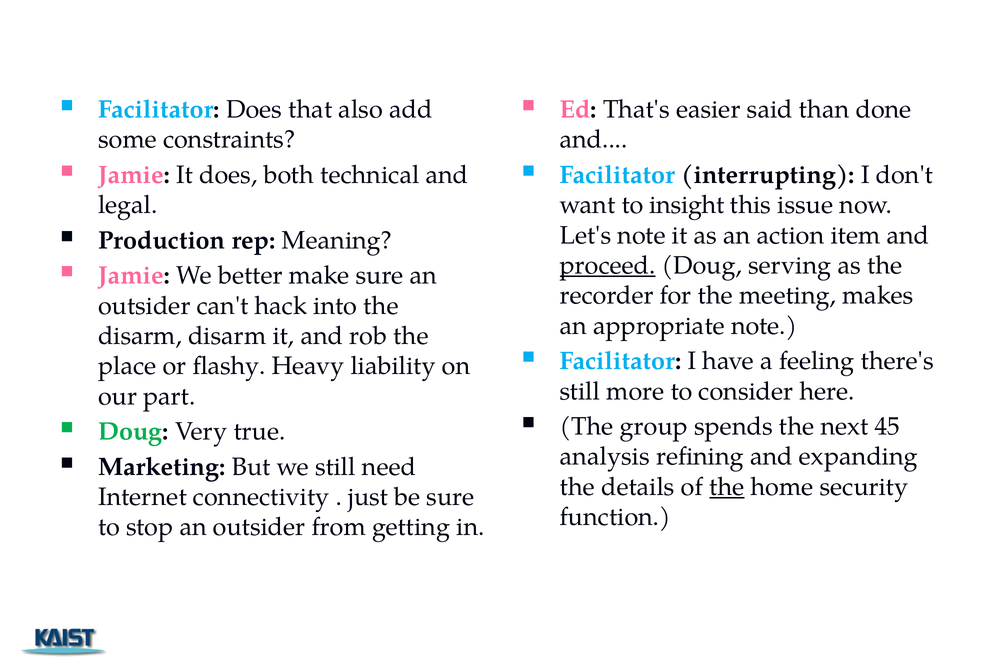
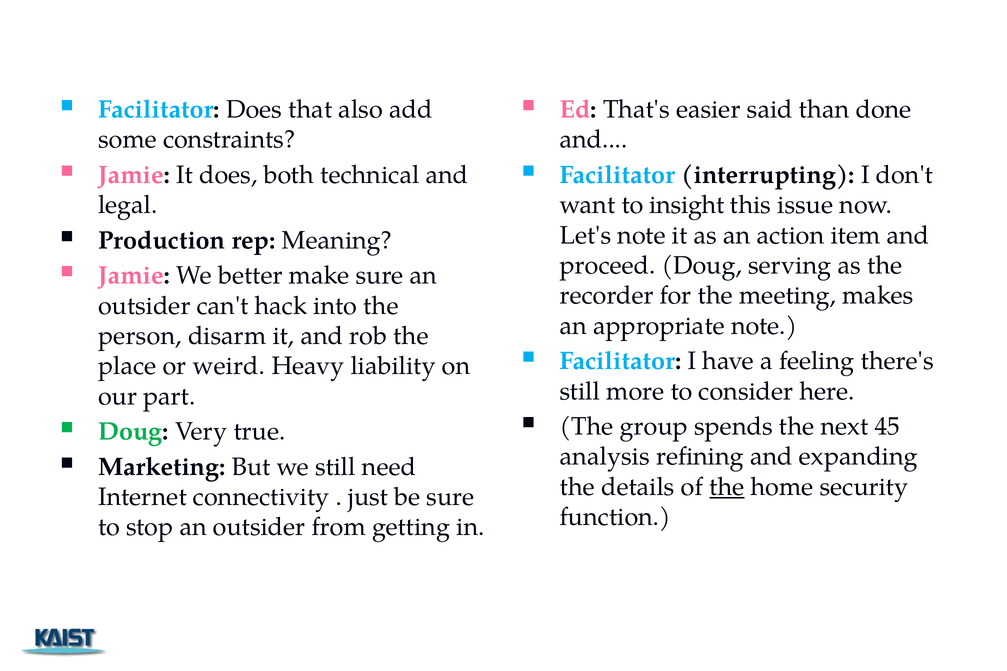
proceed underline: present -> none (608, 266)
disarm: disarm -> person (140, 336)
flashy: flashy -> weird (229, 366)
